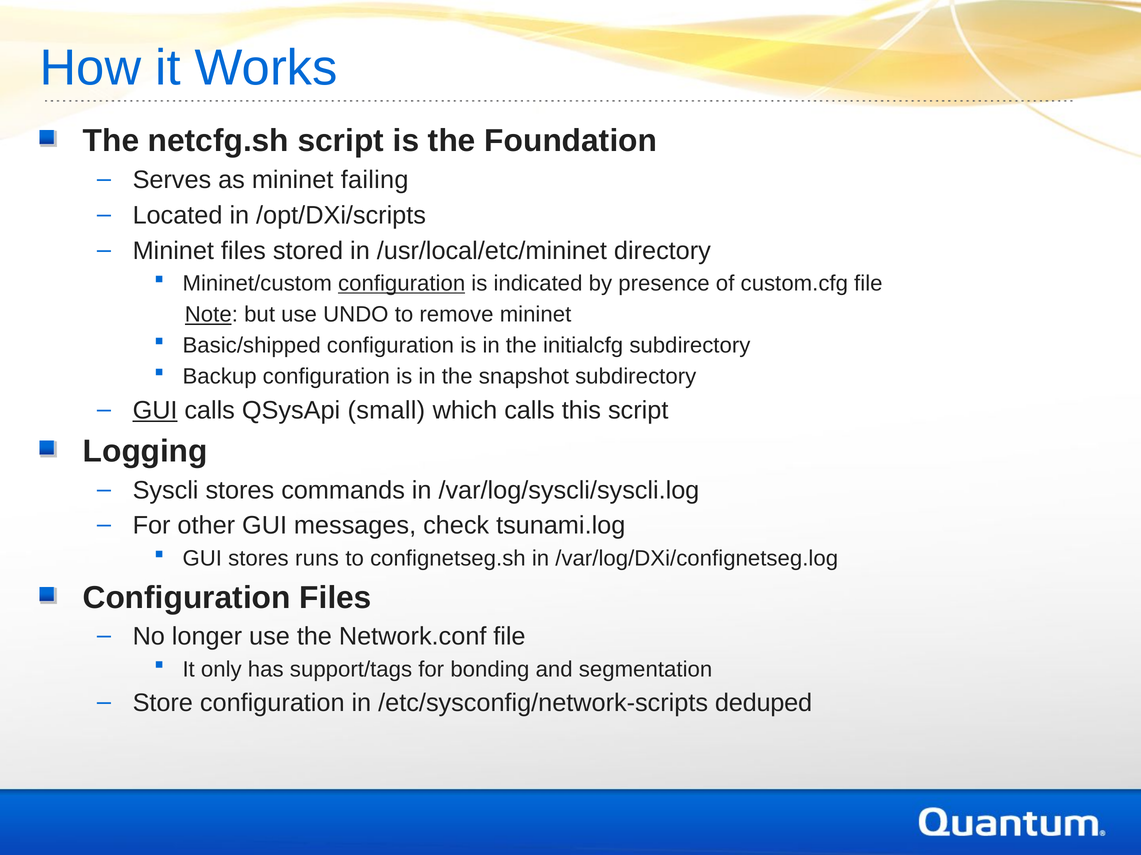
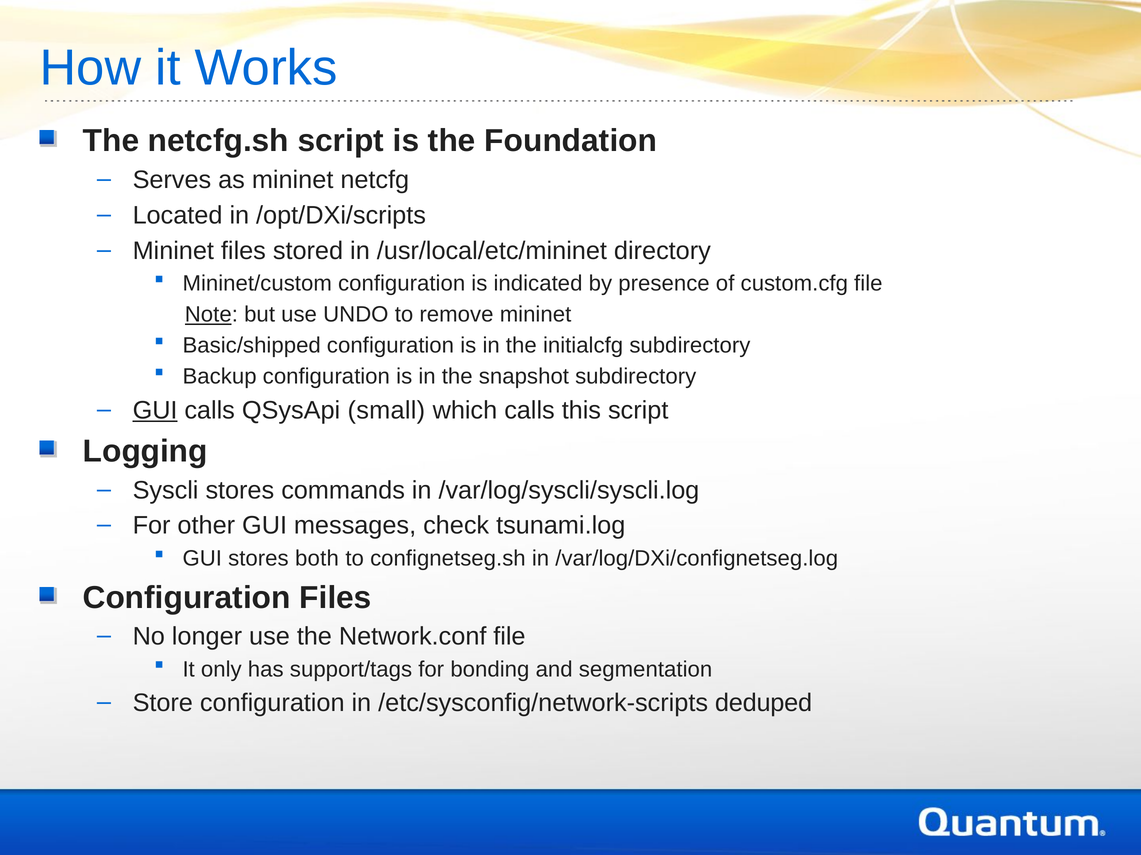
failing: failing -> netcfg (375, 180)
configuration underline: present -> none (402, 284)
runs: runs -> both (317, 559)
